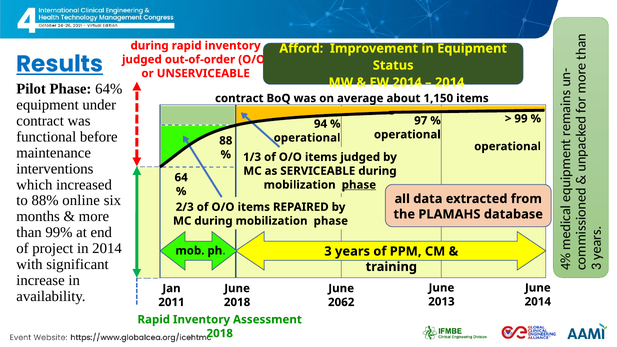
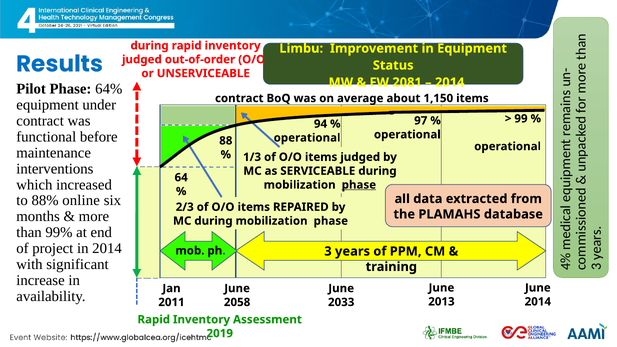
Afford: Afford -> Limbu (301, 48)
Results underline: present -> none (60, 64)
FW 2014: 2014 -> 2081 (407, 82)
2018: 2018 -> 2058 (237, 302)
2062: 2062 -> 2033 (341, 302)
2018: 2018 -> 2019 (220, 333)
